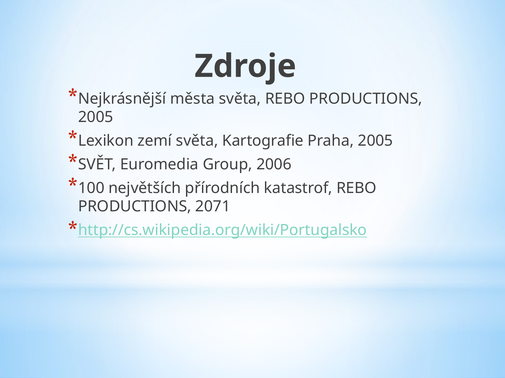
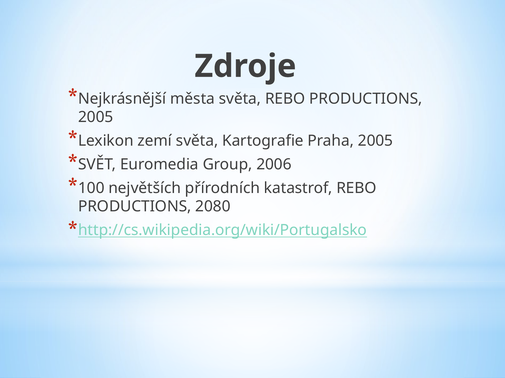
2071: 2071 -> 2080 (213, 207)
